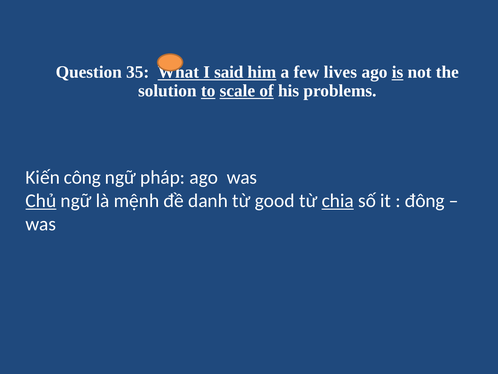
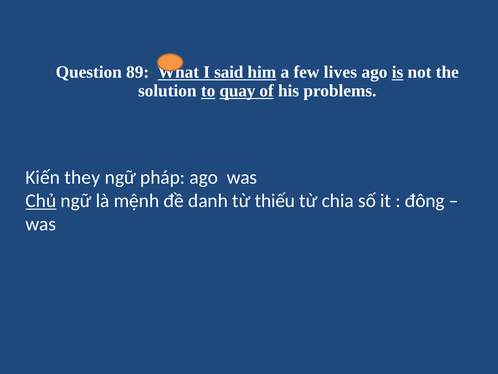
35: 35 -> 89 (138, 72)
scale: scale -> quay (237, 91)
công: công -> they (82, 177)
good: good -> thiếu (275, 201)
chia underline: present -> none (338, 201)
